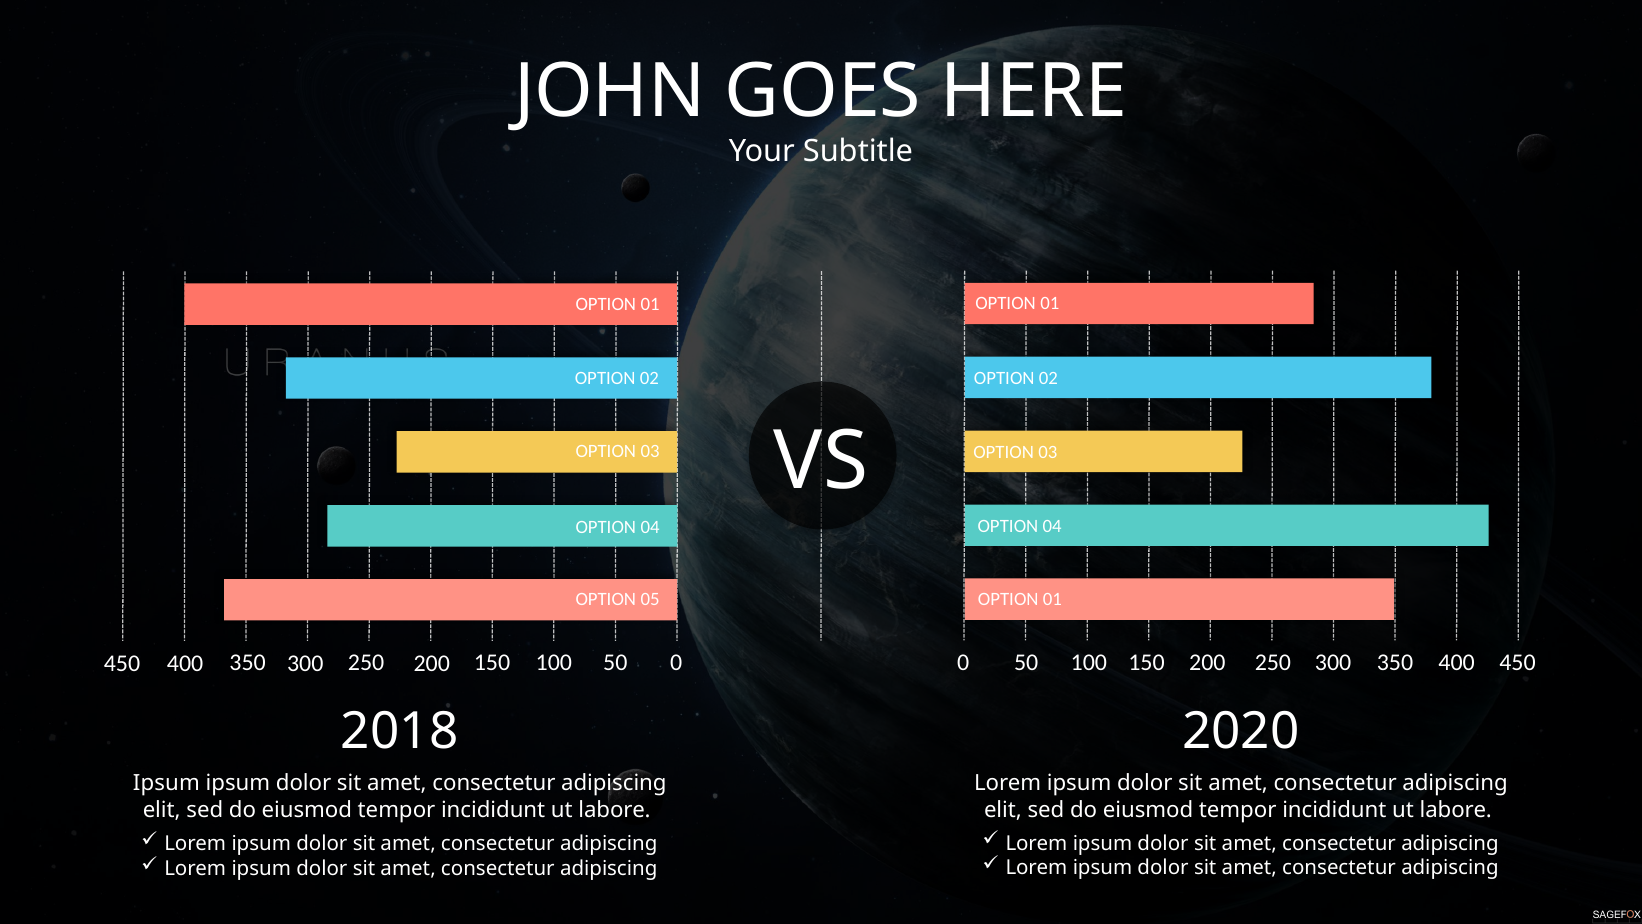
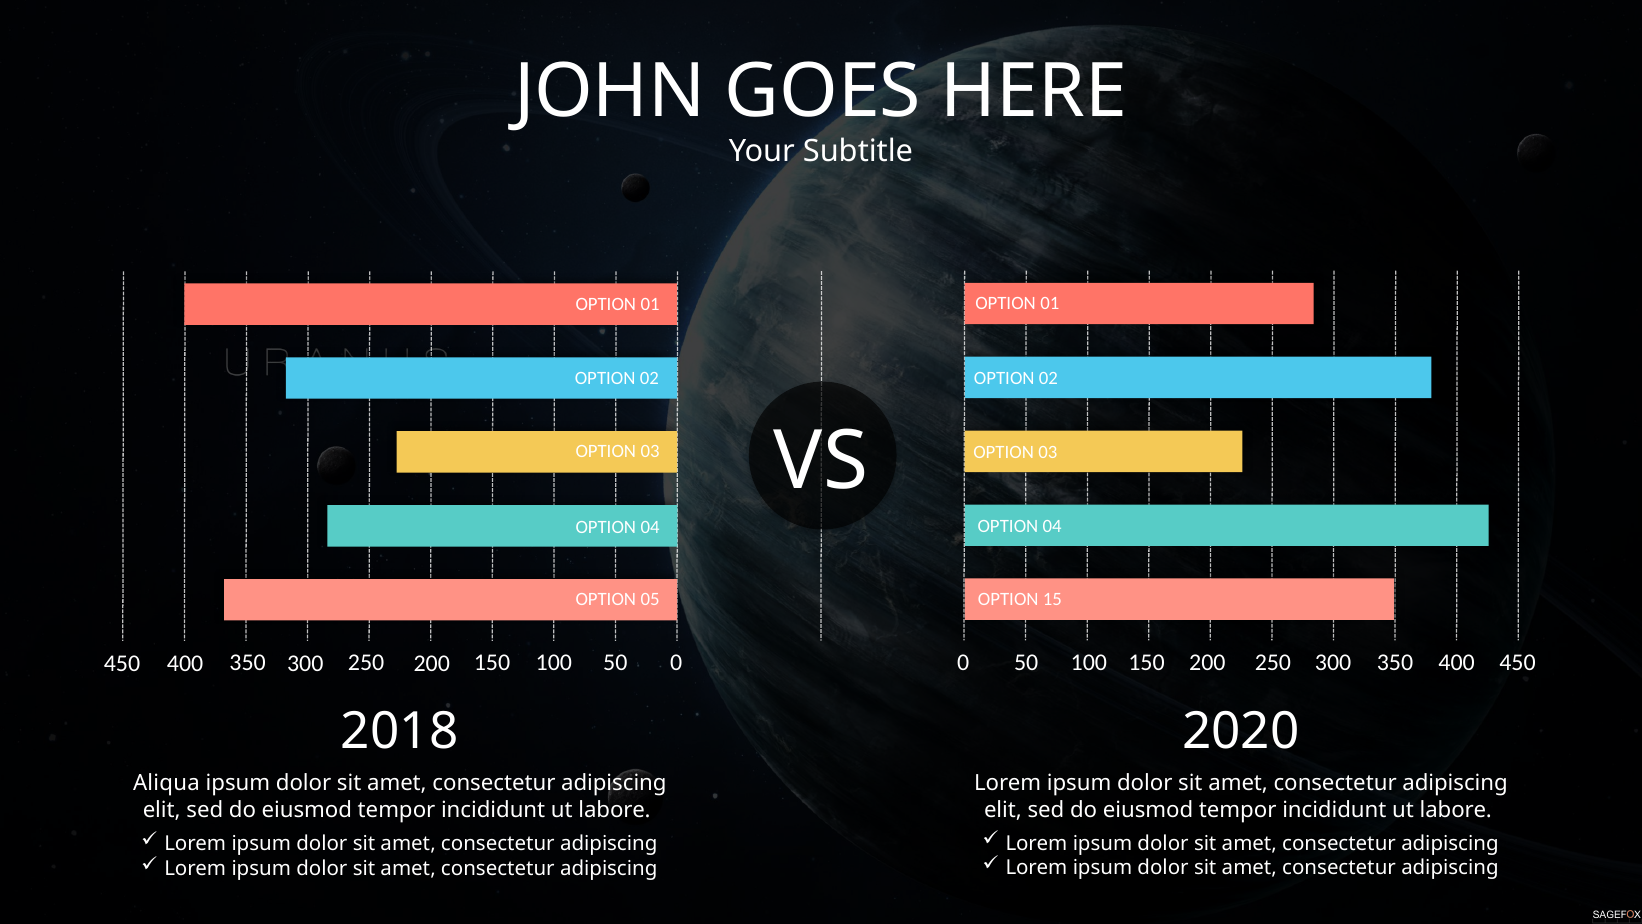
01: 01 -> 15 (1052, 599)
Ipsum: Ipsum -> Aliqua (166, 783)
